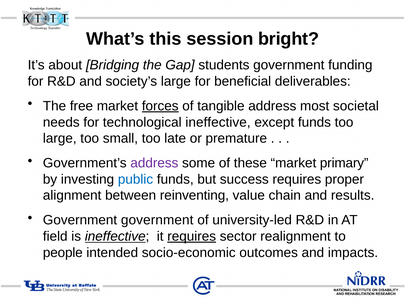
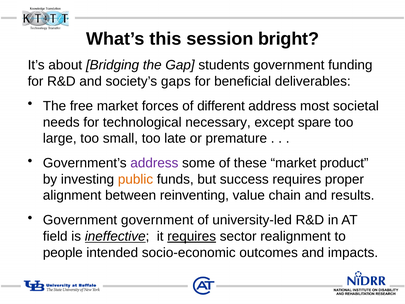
society’s large: large -> gaps (176, 81)
forces underline: present -> none (160, 106)
tangible: tangible -> different (221, 106)
technological ineffective: ineffective -> necessary (218, 122)
except funds: funds -> spare (315, 122)
primary: primary -> product (344, 163)
public colour: blue -> orange (136, 179)
